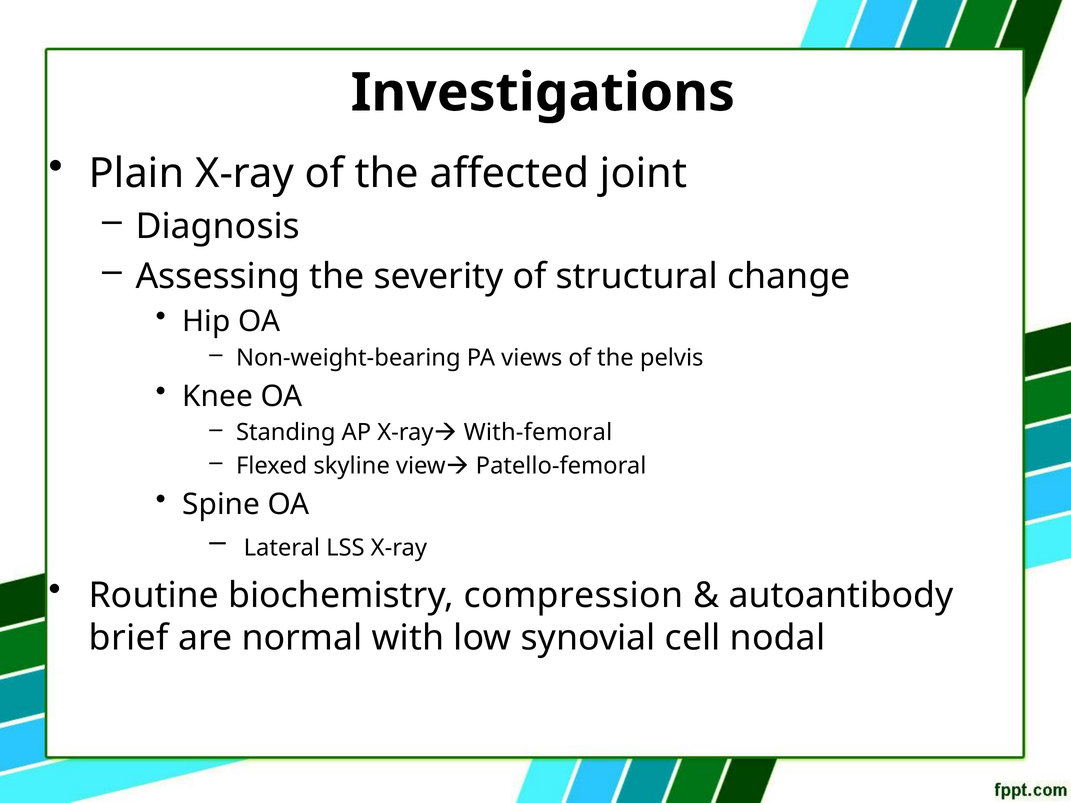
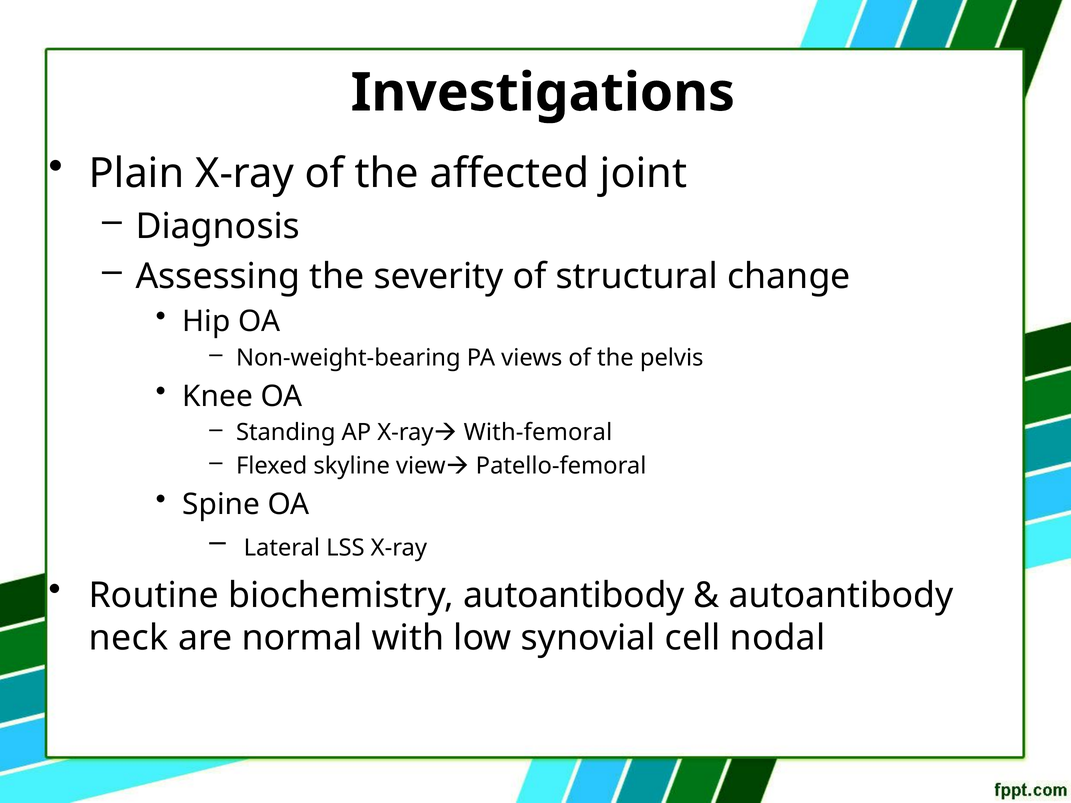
biochemistry compression: compression -> autoantibody (574, 595)
brief: brief -> neck (129, 638)
